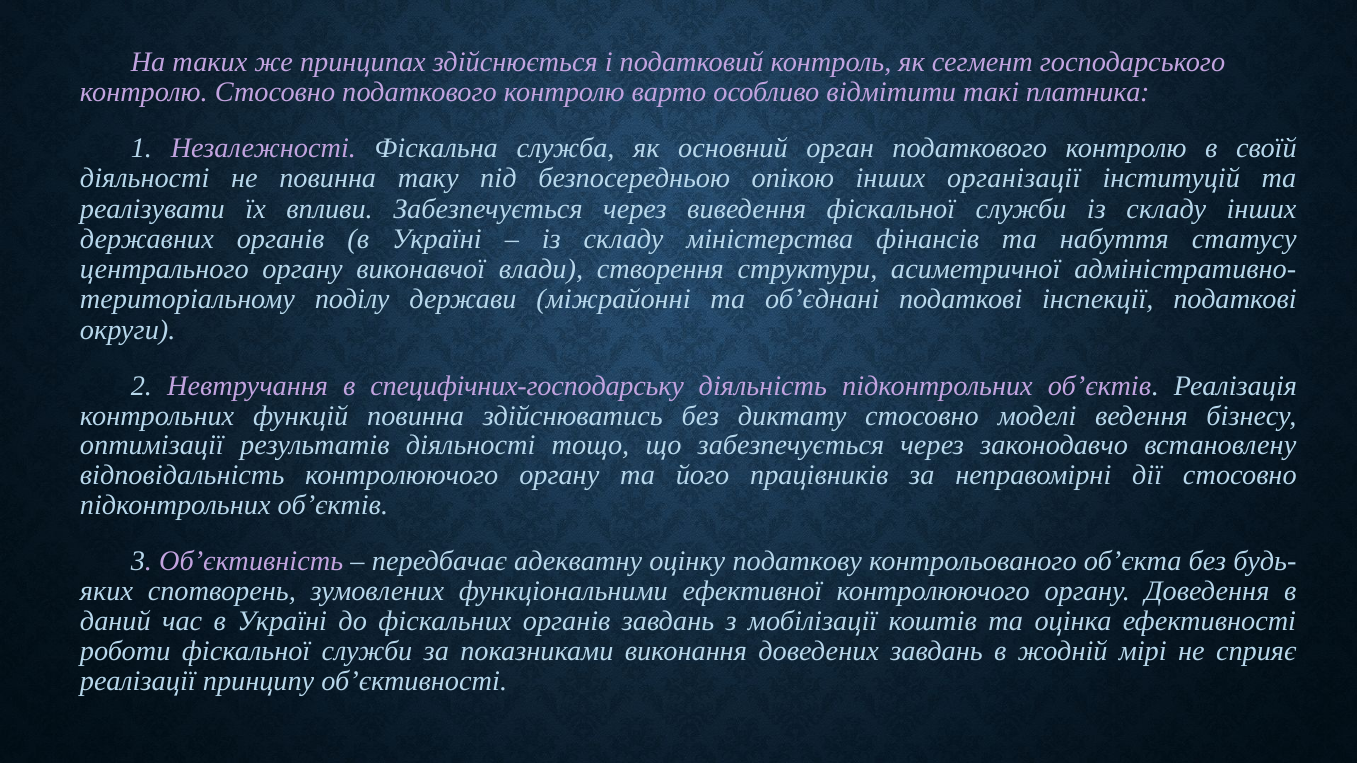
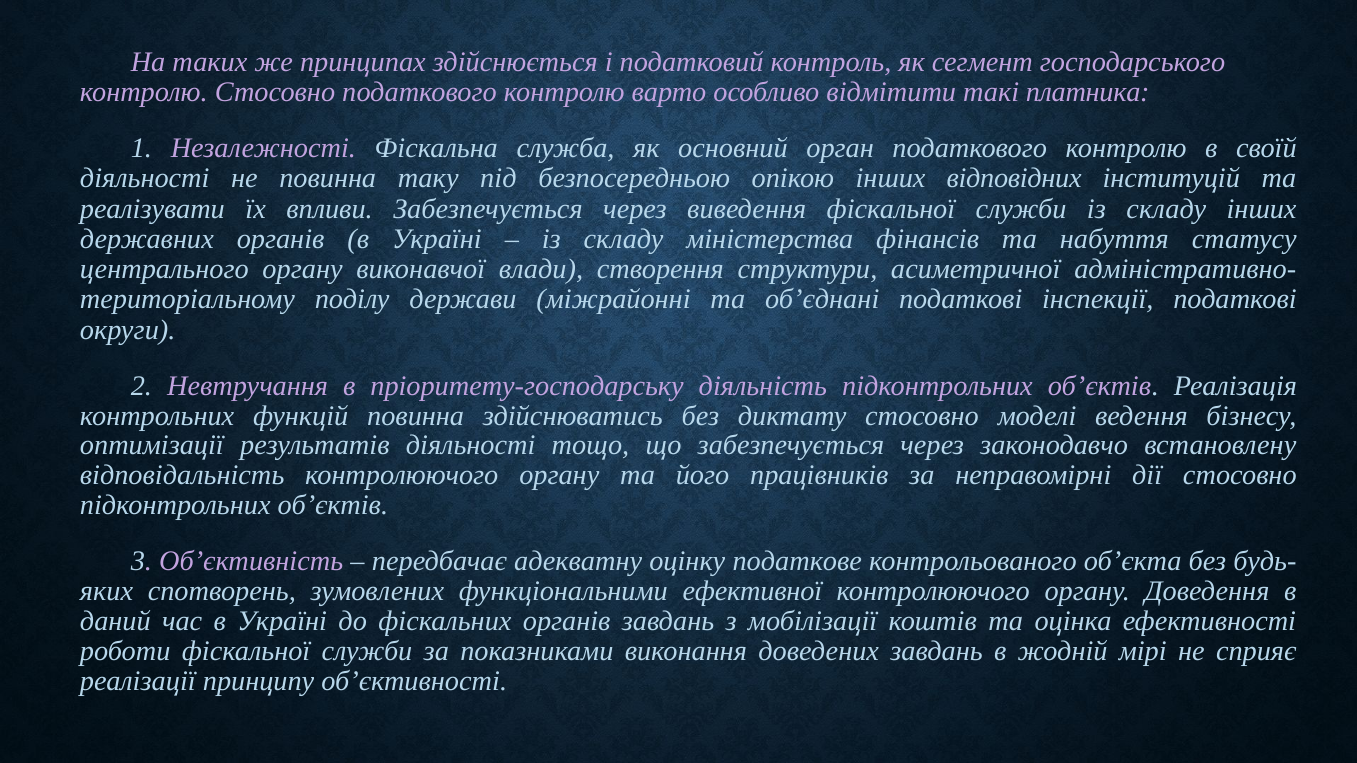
організації: організації -> відповідних (1014, 179)
специфічних-господарську: специфічних-господарську -> пріоритету-господарську (527, 386)
податкову: податкову -> податкове (797, 562)
